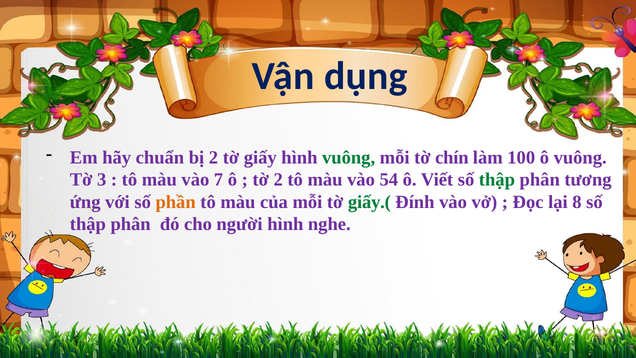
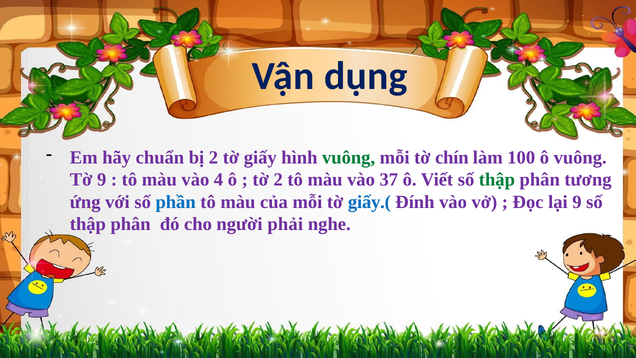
Tờ 3: 3 -> 9 (102, 180)
7: 7 -> 4 (218, 180)
54: 54 -> 37 (389, 180)
phần colour: orange -> blue (176, 202)
giấy.( colour: green -> blue (369, 202)
lại 8: 8 -> 9 (577, 202)
người hình: hình -> phải (285, 224)
